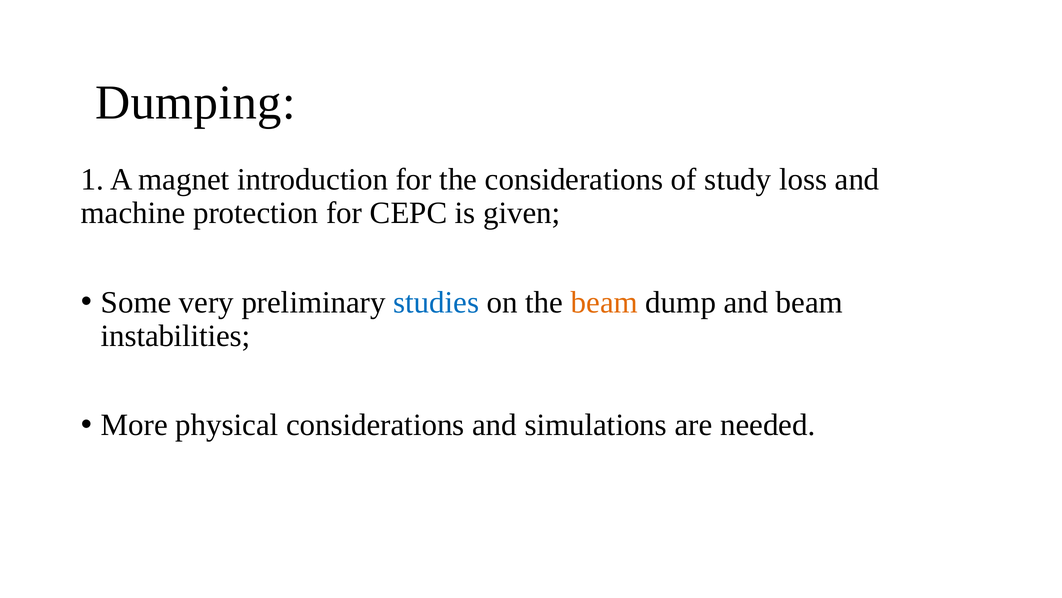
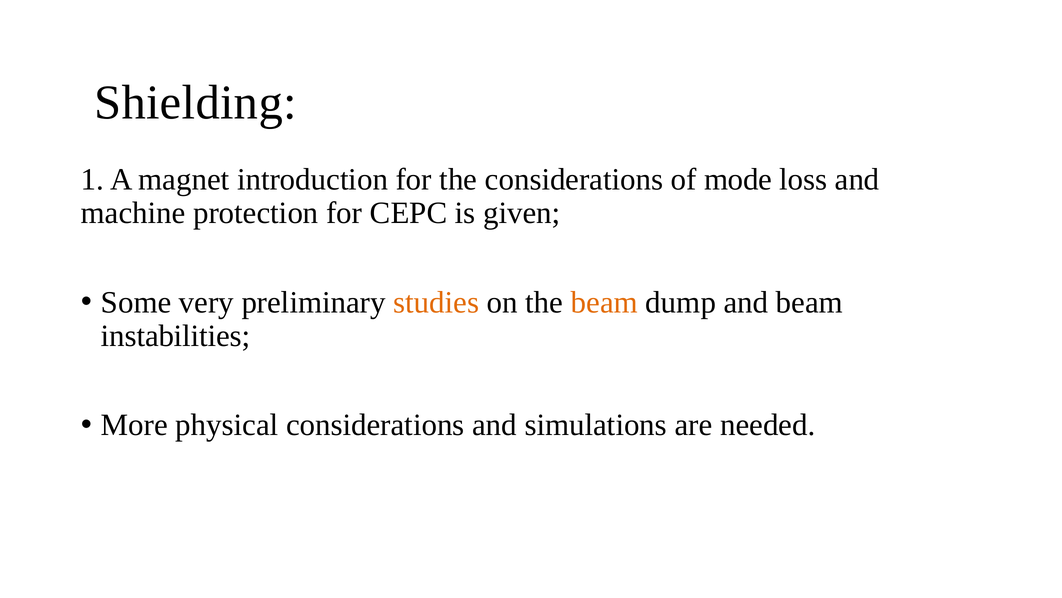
Dumping: Dumping -> Shielding (195, 103)
study: study -> mode (738, 180)
studies colour: blue -> orange (436, 302)
